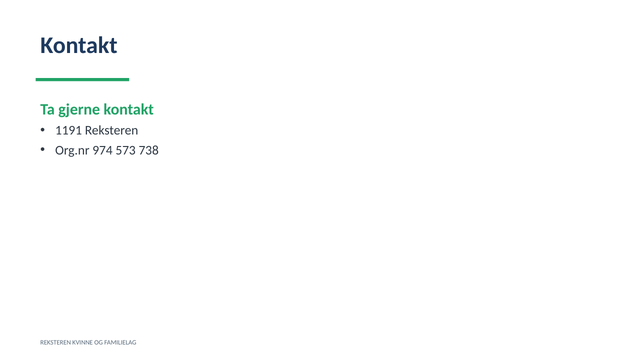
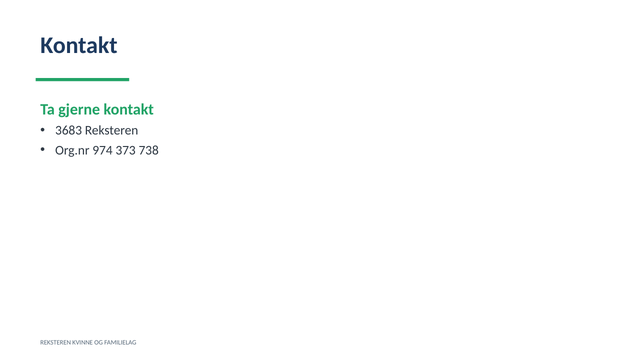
1191: 1191 -> 3683 (69, 130)
573: 573 -> 373 (126, 150)
